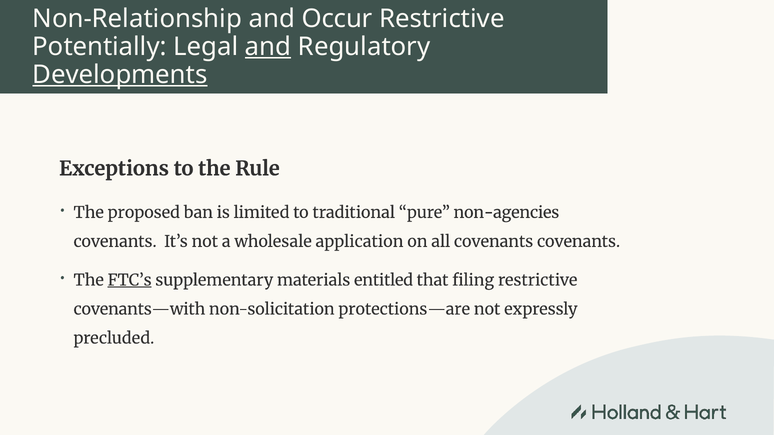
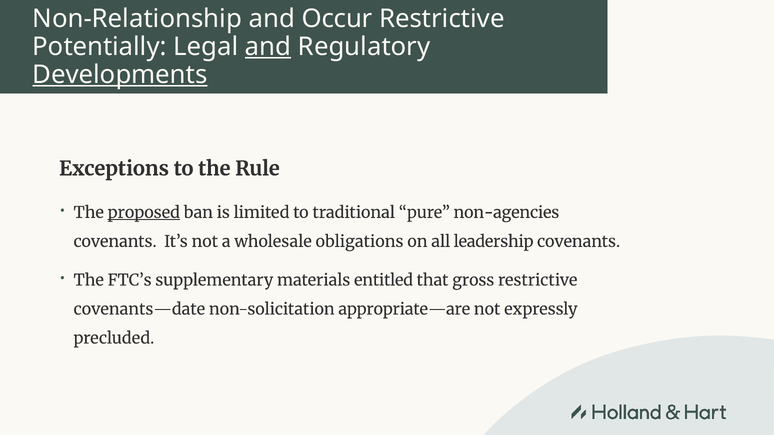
proposed underline: none -> present (144, 213)
application: application -> obligations (360, 242)
all covenants: covenants -> leadership (494, 242)
FTC’s underline: present -> none (130, 280)
filing: filing -> gross (473, 280)
covenants—with: covenants—with -> covenants—date (139, 310)
protections—are: protections—are -> appropriate—are (404, 310)
